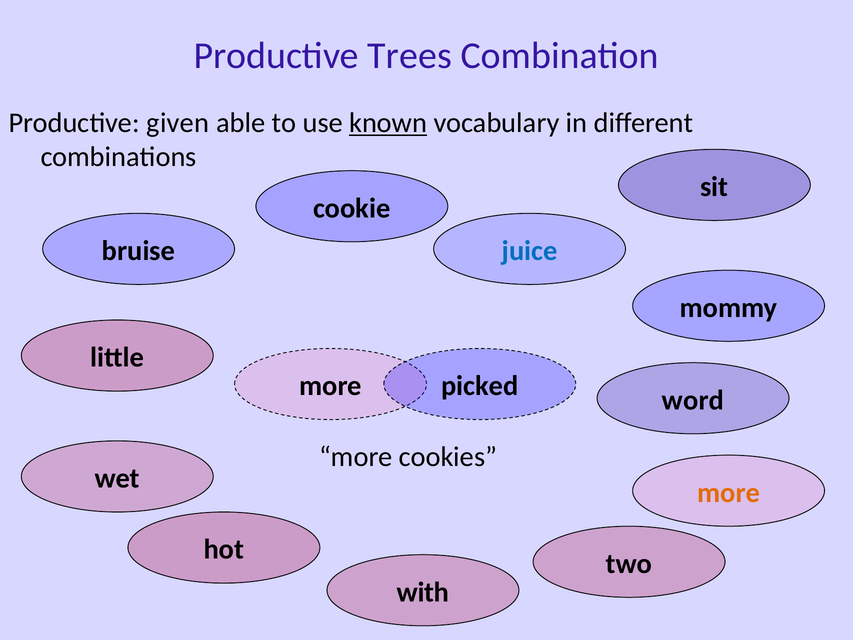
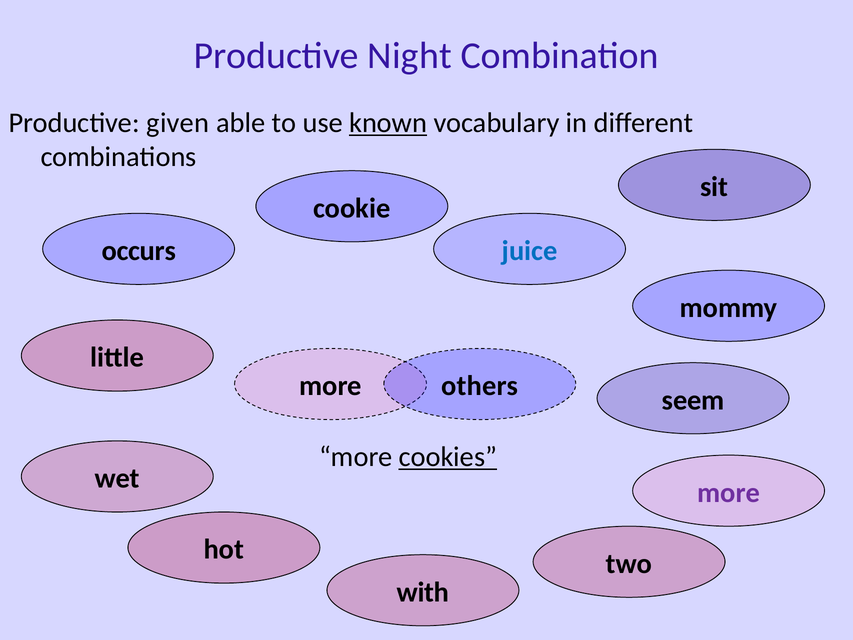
Trees: Trees -> Night (410, 56)
bruise: bruise -> occurs (139, 251)
picked: picked -> others (480, 386)
word: word -> seem (693, 400)
cookies underline: none -> present (448, 457)
more colour: orange -> purple (729, 492)
